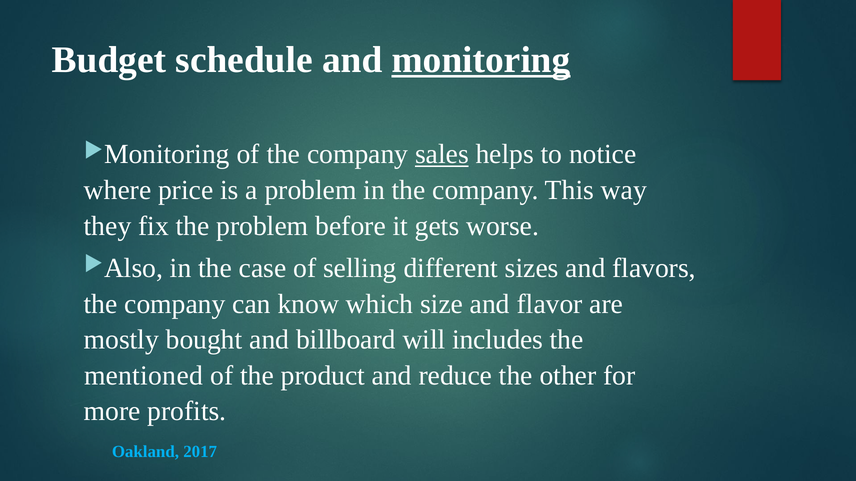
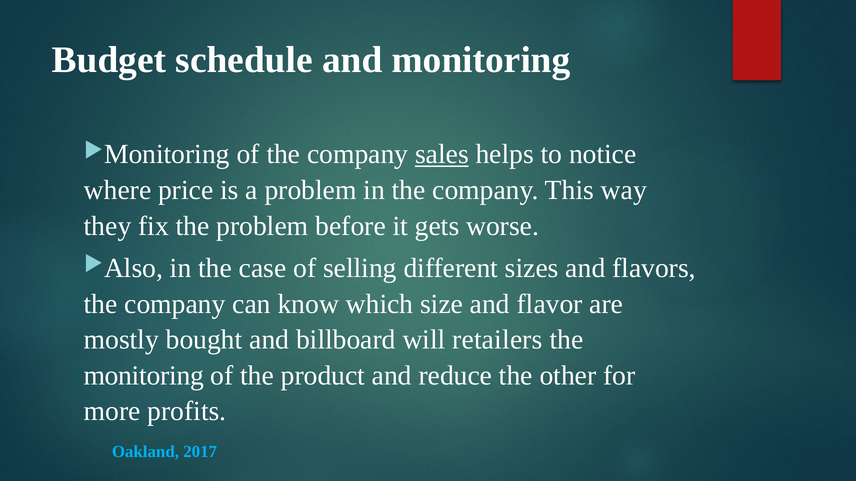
monitoring underline: present -> none (481, 60)
includes: includes -> retailers (497, 340)
mentioned: mentioned -> monitoring (144, 376)
